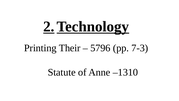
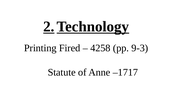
Their: Their -> Fired (70, 48)
5796: 5796 -> 4258 (100, 48)
7-3: 7-3 -> 9-3 (140, 48)
–1310: –1310 -> –1717 (125, 72)
